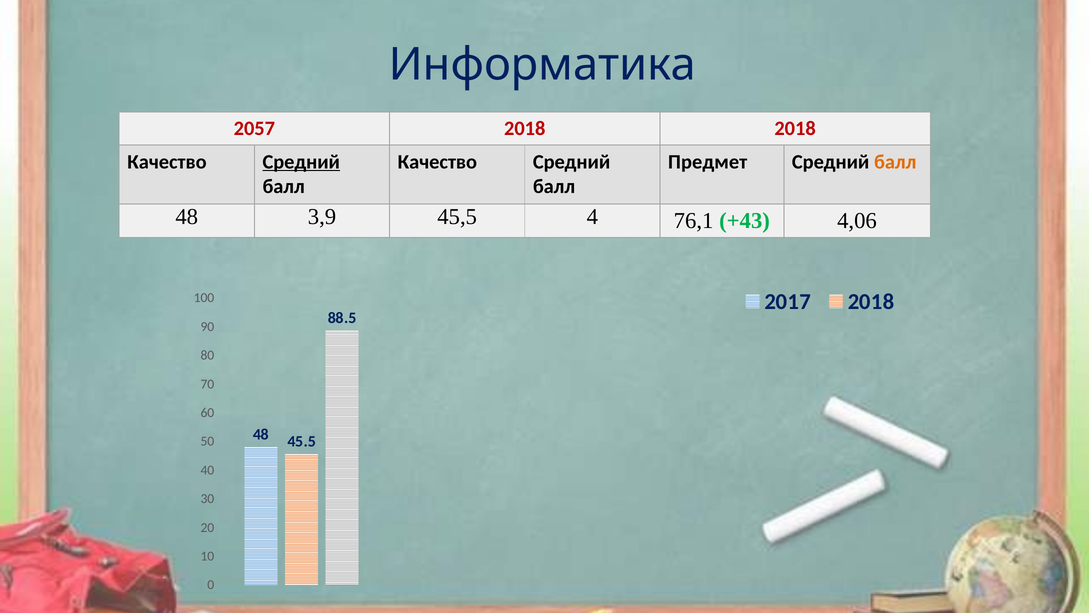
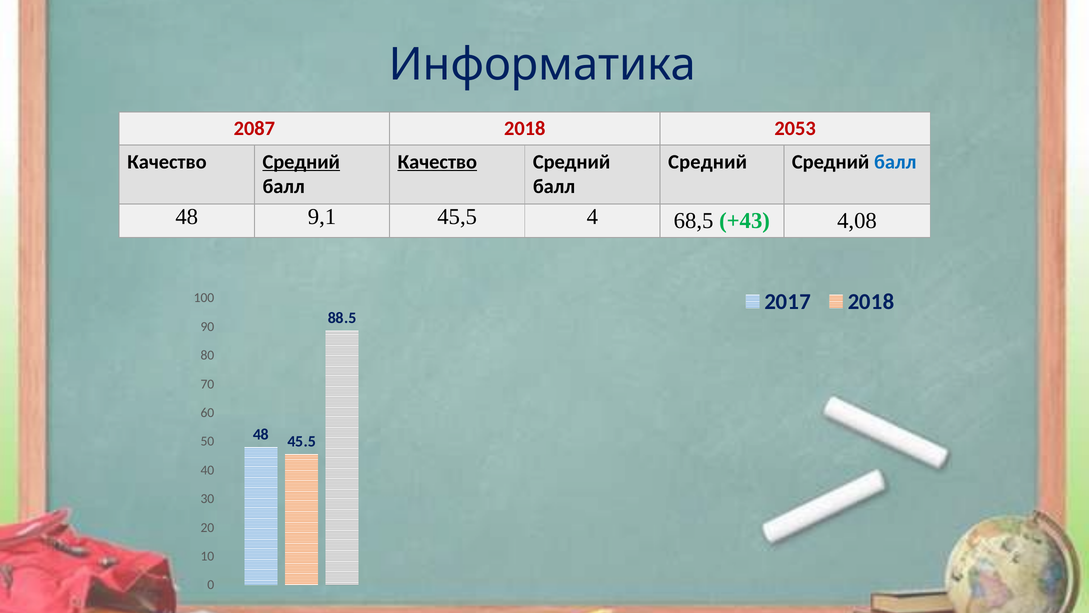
2057: 2057 -> 2087 (254, 129)
2018 2018: 2018 -> 2053 (795, 129)
Качество underline: none -> present (437, 162)
Предмет: Предмет -> Средний (708, 162)
балл colour: orange -> blue (895, 162)
3,9: 3,9 -> 9,1 (322, 217)
76,1: 76,1 -> 68,5 (694, 221)
4,06: 4,06 -> 4,08 (857, 221)
